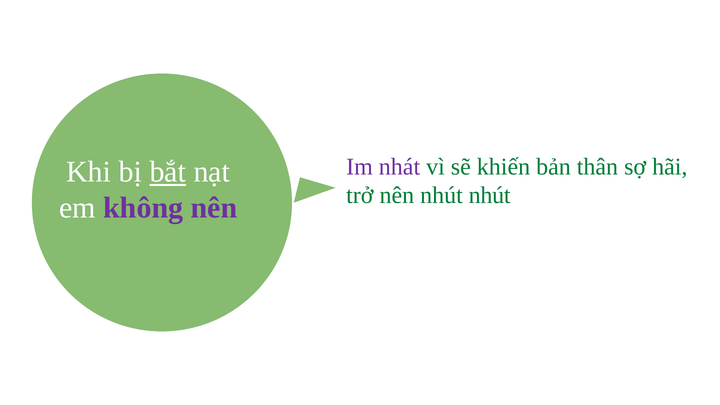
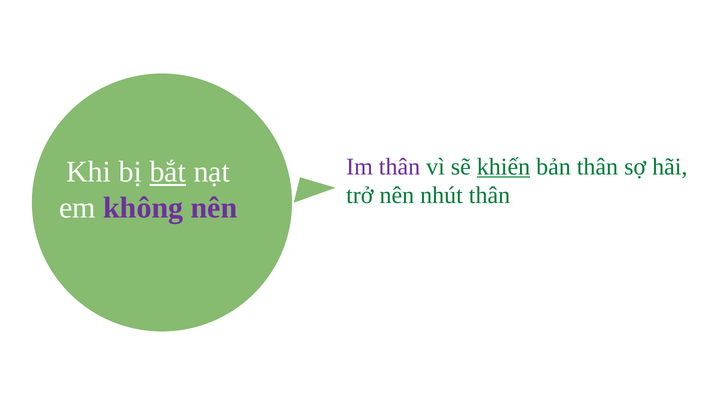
Im nhát: nhát -> thân (400, 167)
khiến underline: none -> present (504, 167)
nhút nhút: nhút -> thân (490, 196)
